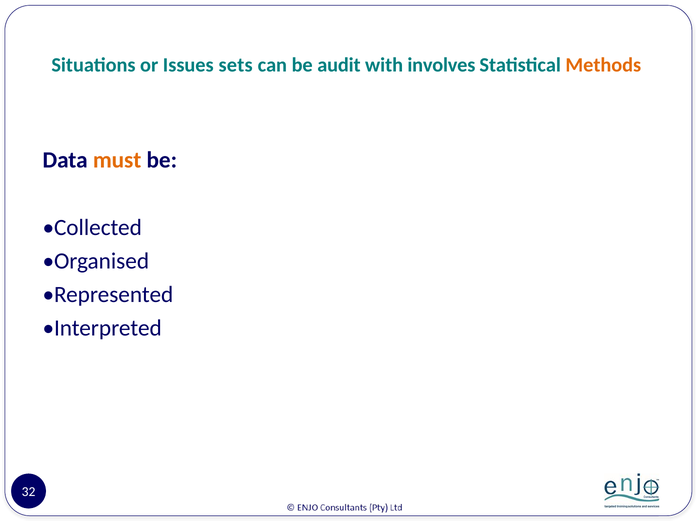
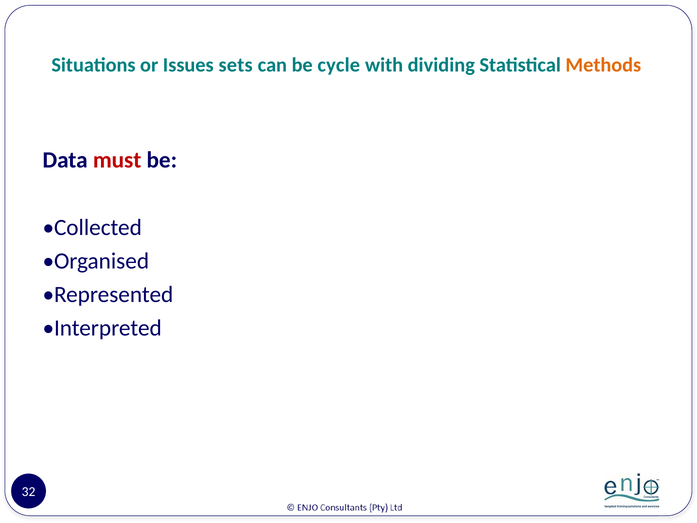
audit: audit -> cycle (339, 65)
involves: involves -> dividing (441, 65)
must colour: orange -> red (117, 160)
